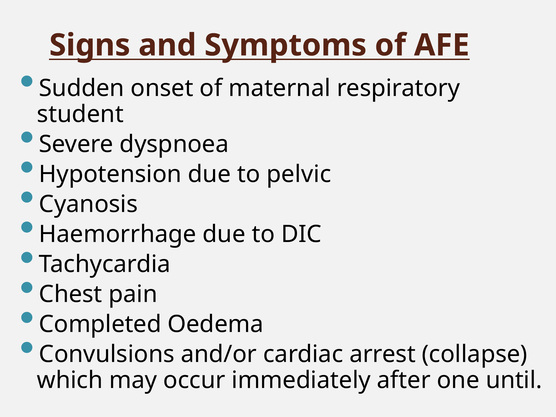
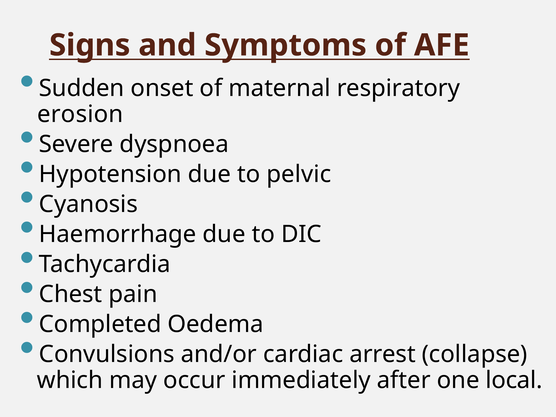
student: student -> erosion (80, 114)
until: until -> local (514, 380)
